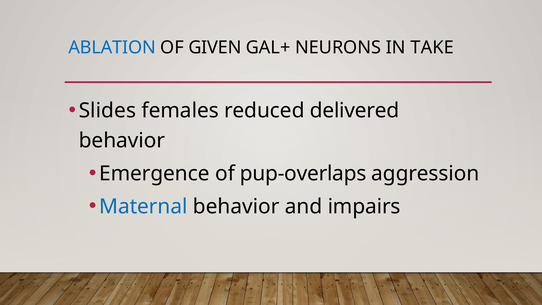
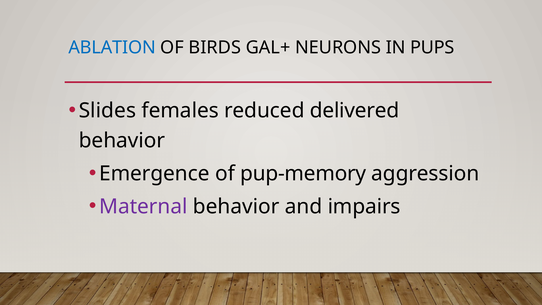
GIVEN: GIVEN -> BIRDS (215, 47)
TAKE: TAKE -> PUPS (432, 47)
pup-overlaps: pup-overlaps -> pup-memory (303, 174)
Maternal colour: blue -> purple (143, 206)
